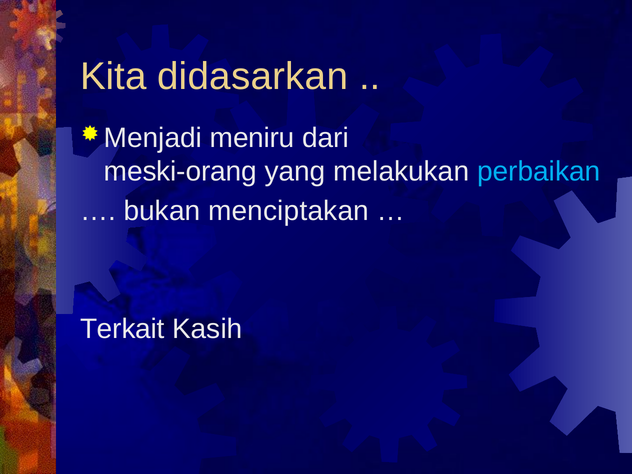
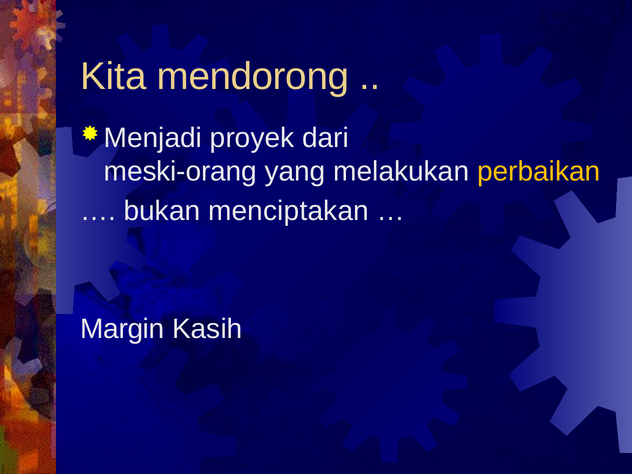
didasarkan: didasarkan -> mendorong (253, 76)
meniru: meniru -> proyek (252, 138)
perbaikan colour: light blue -> yellow (539, 172)
Terkait: Terkait -> Margin (122, 329)
